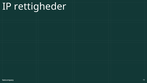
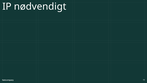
rettigheder: rettigheder -> nødvendigt (40, 7)
